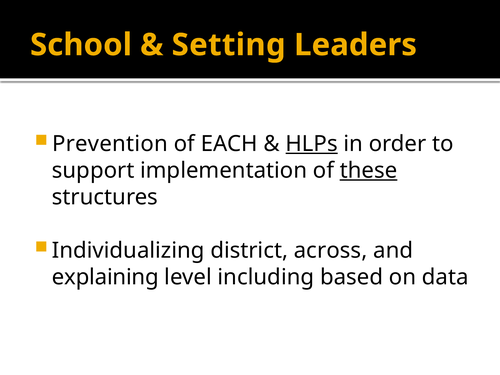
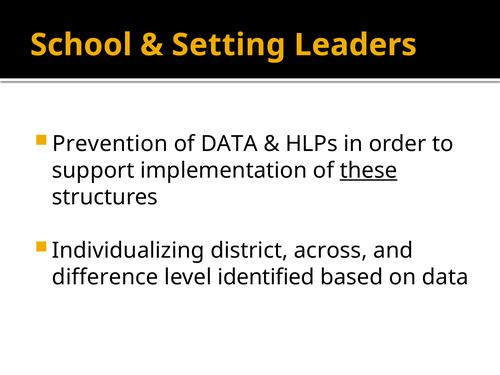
of EACH: EACH -> DATA (229, 144)
HLPs underline: present -> none (312, 144)
explaining: explaining -> difference (105, 277)
including: including -> identified (266, 277)
